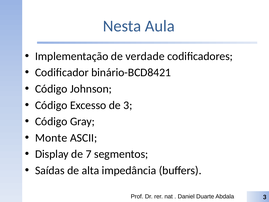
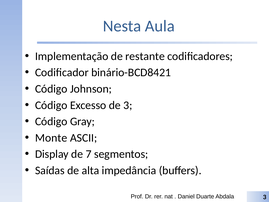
verdade: verdade -> restante (145, 56)
